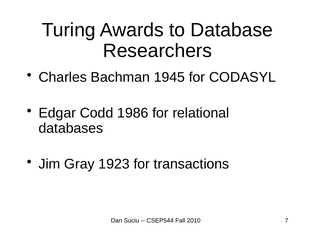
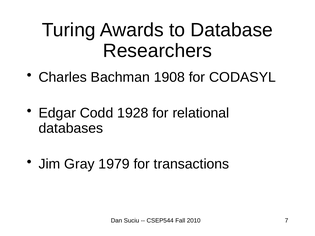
1945: 1945 -> 1908 (169, 77)
1986: 1986 -> 1928 (133, 113)
1923: 1923 -> 1979 (114, 164)
